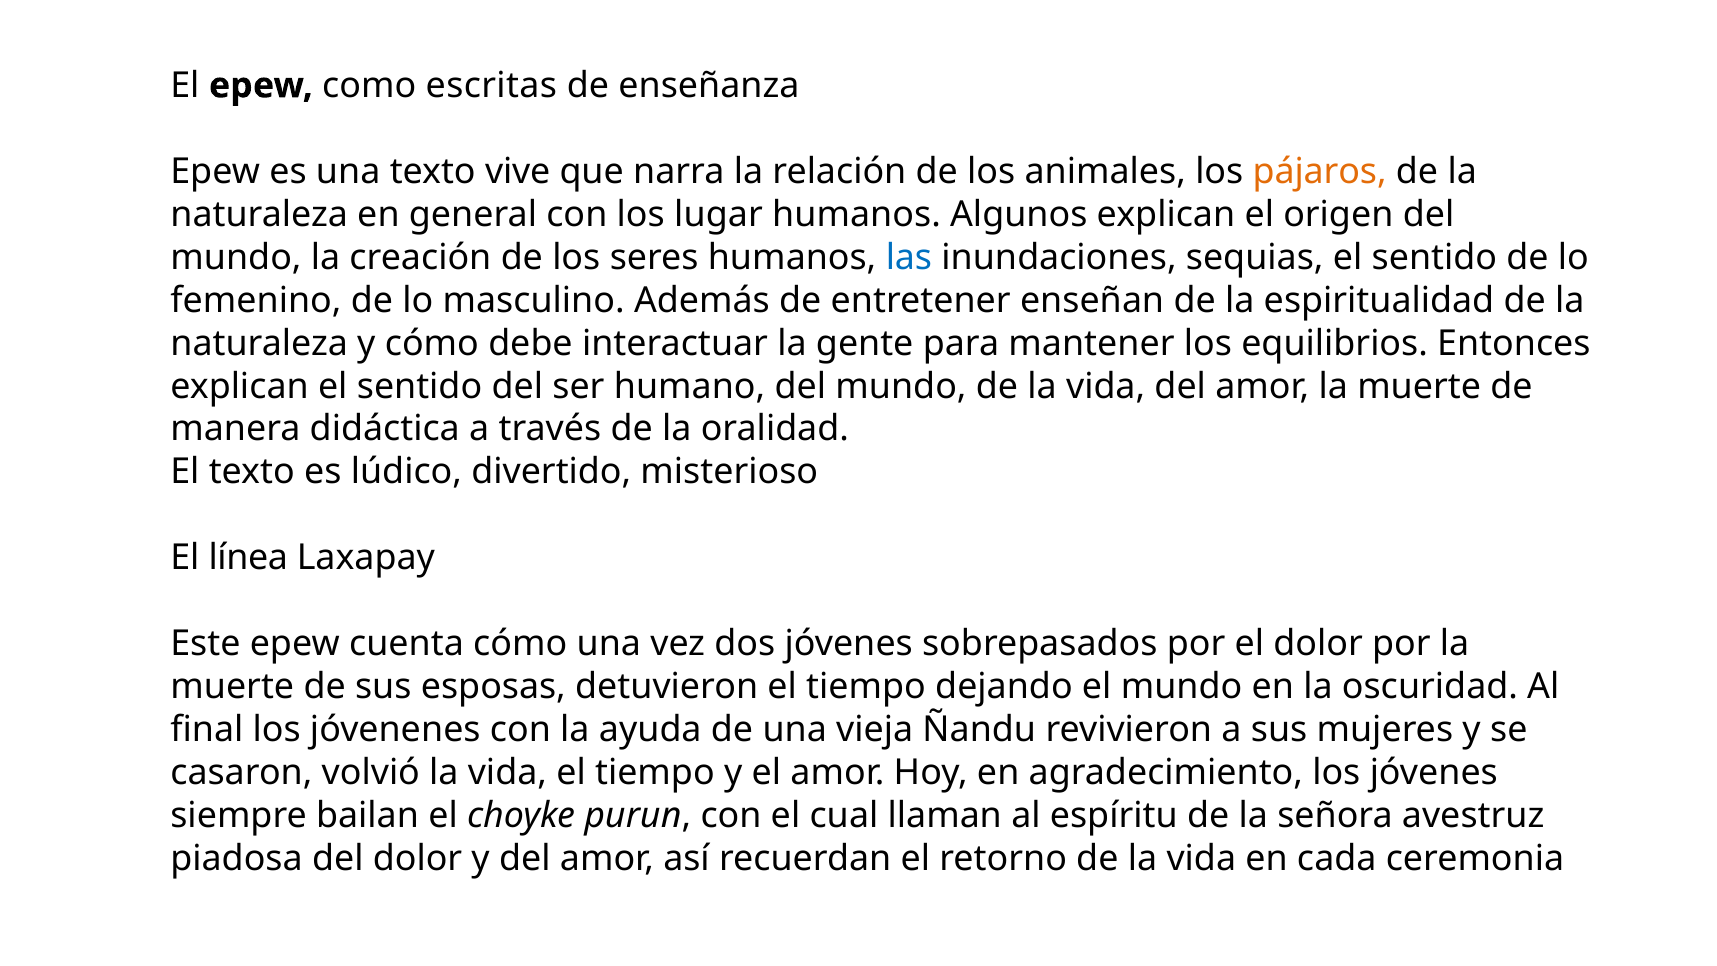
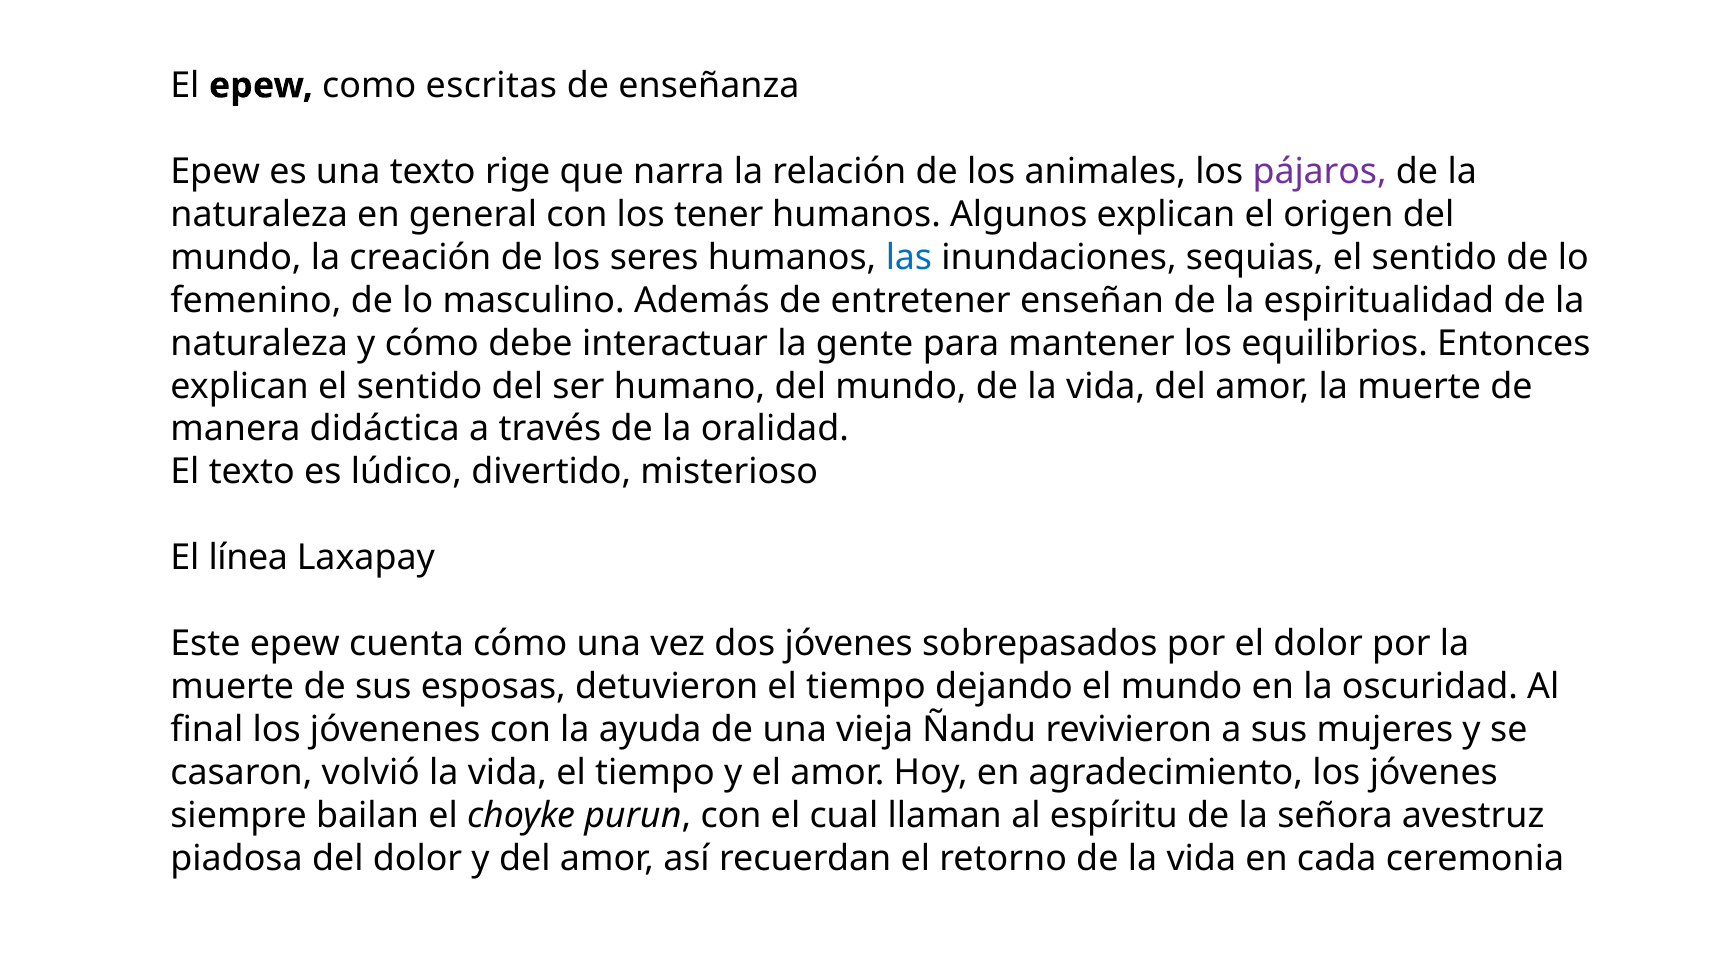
vive: vive -> rige (518, 171)
pájaros colour: orange -> purple (1320, 171)
lugar: lugar -> tener (719, 214)
